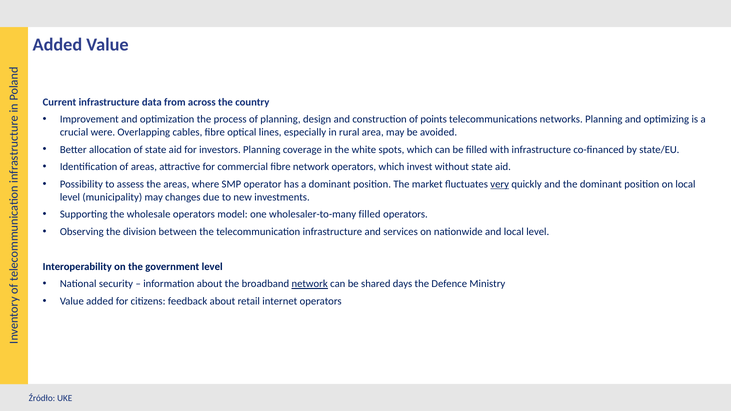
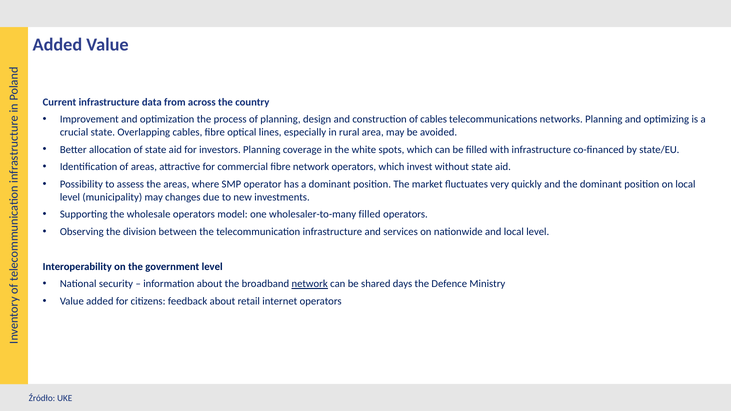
of points: points -> cables (434, 119)
crucial were: were -> state (103, 132)
very underline: present -> none (500, 184)
